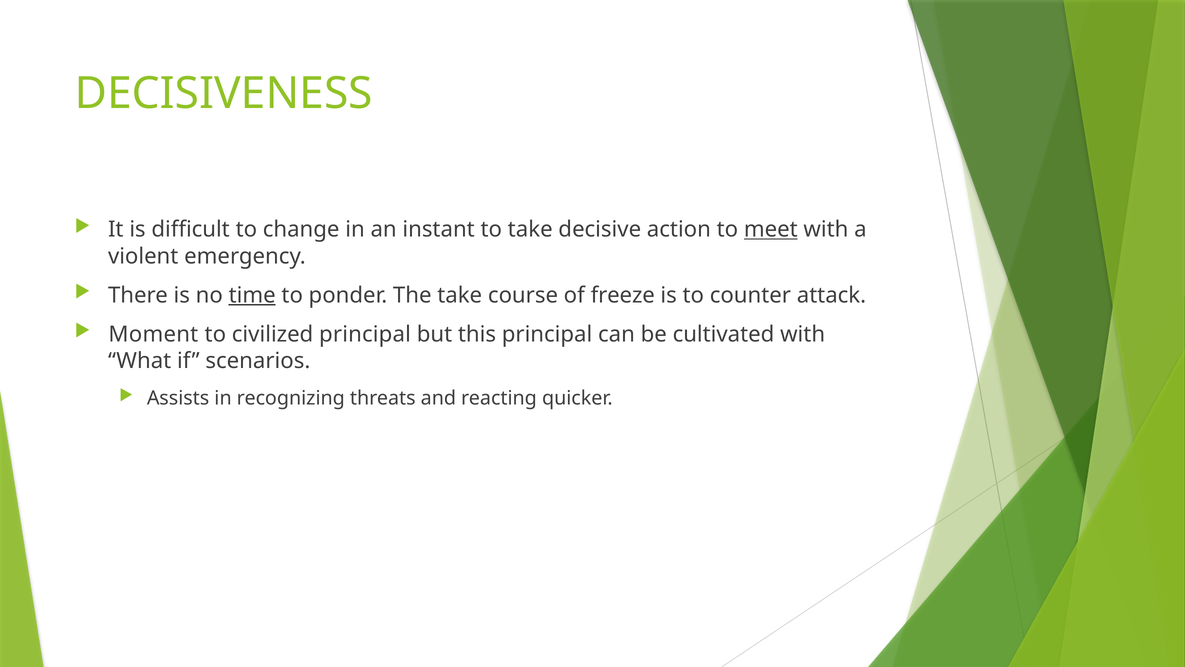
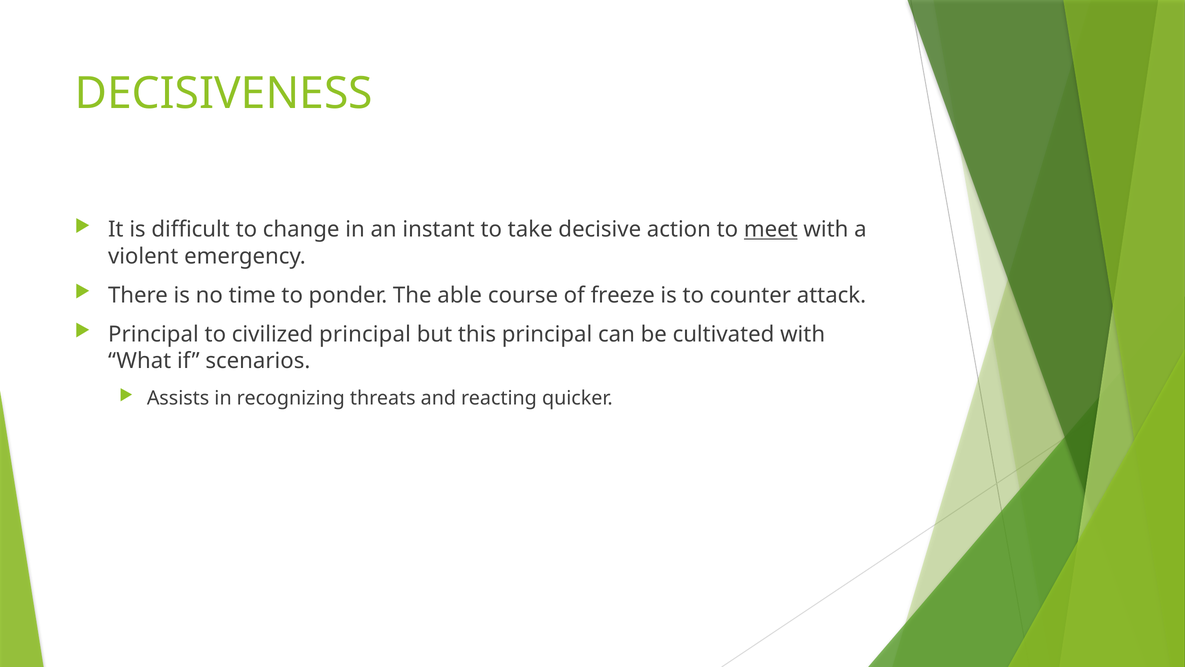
time underline: present -> none (252, 295)
The take: take -> able (460, 295)
Moment: Moment -> Principal (153, 334)
